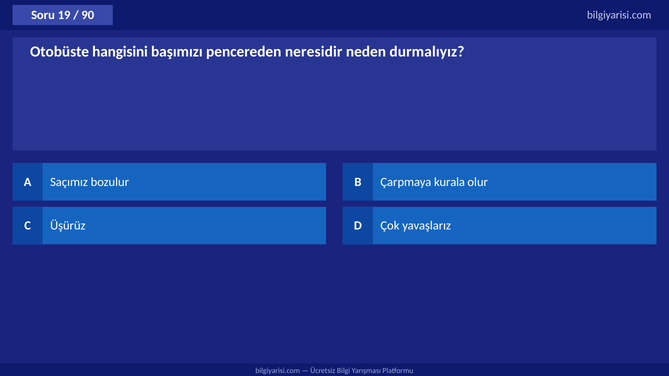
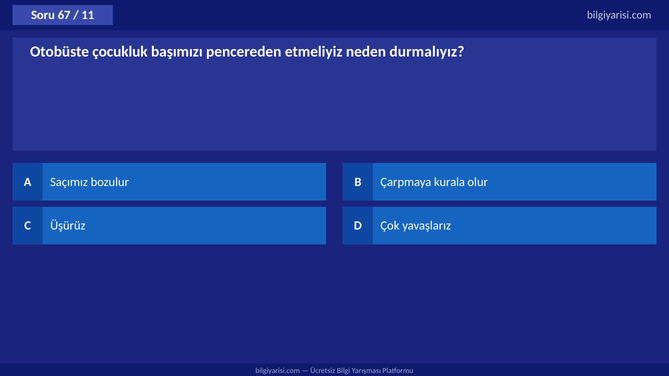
19: 19 -> 67 (64, 15)
90: 90 -> 11 (88, 15)
hangisini: hangisini -> çocukluk (120, 51)
neresidir: neresidir -> etmeliyiz (314, 51)
